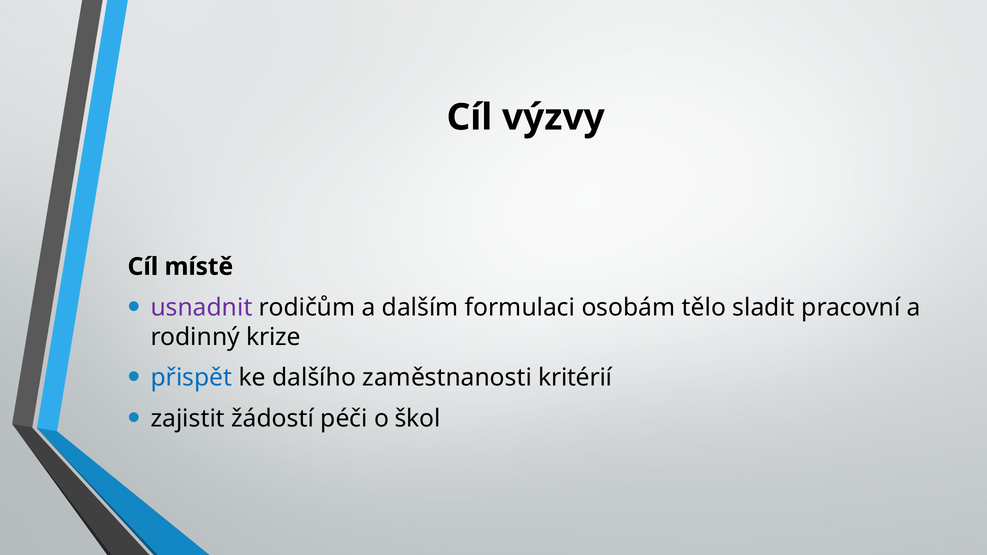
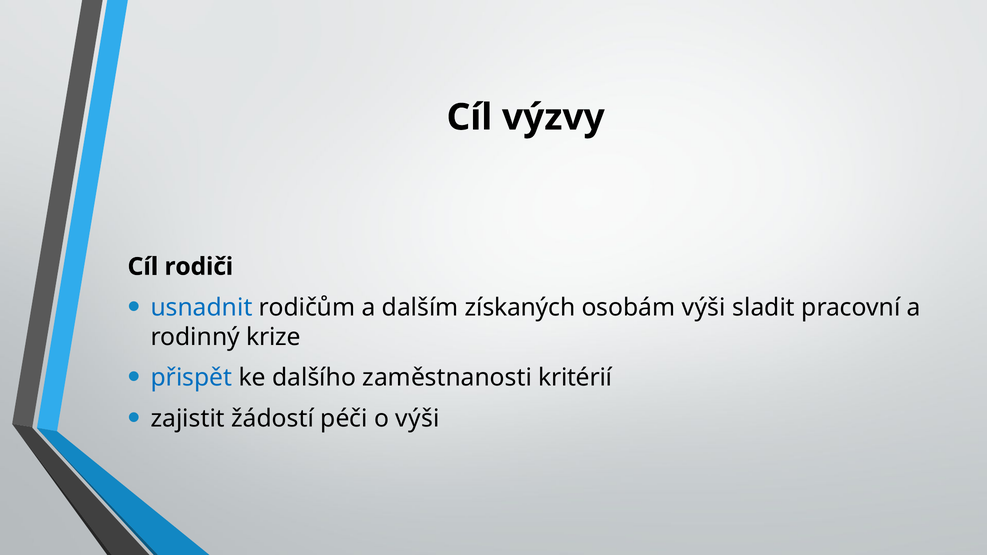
místě: místě -> rodiči (199, 267)
usnadnit colour: purple -> blue (202, 307)
formulaci: formulaci -> získaných (520, 307)
osobám tělo: tělo -> výši (704, 307)
o škol: škol -> výši (417, 419)
